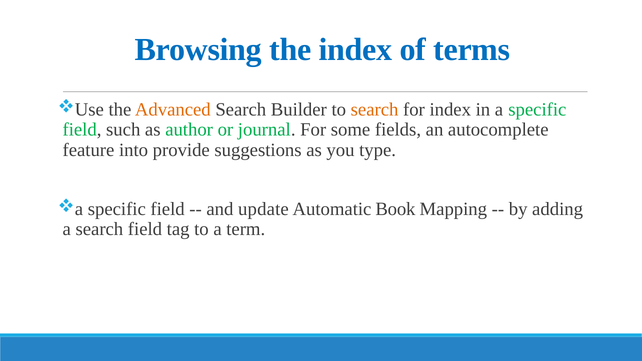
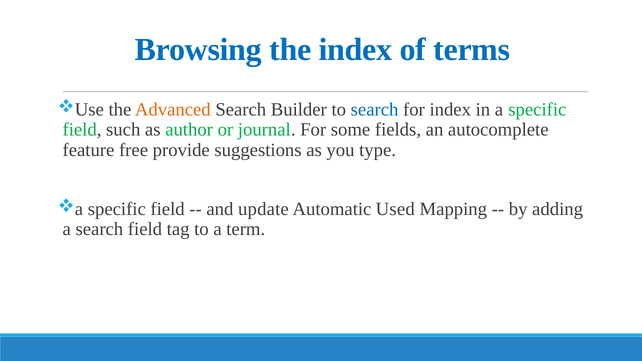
search colour: orange -> blue (375, 110)
into: into -> free (134, 150)
Book: Book -> Used (395, 209)
